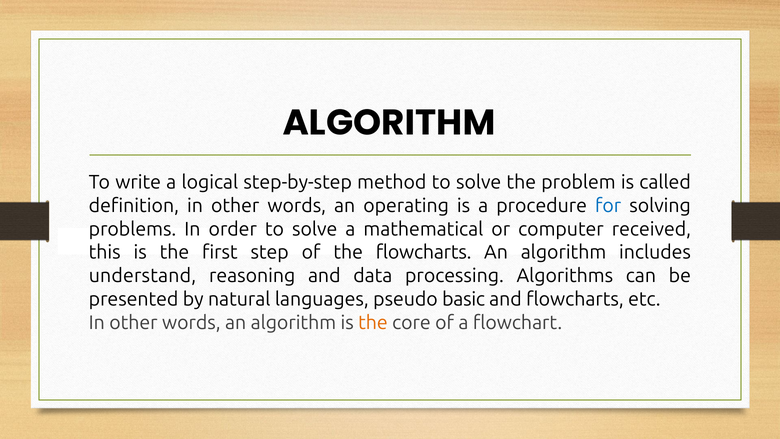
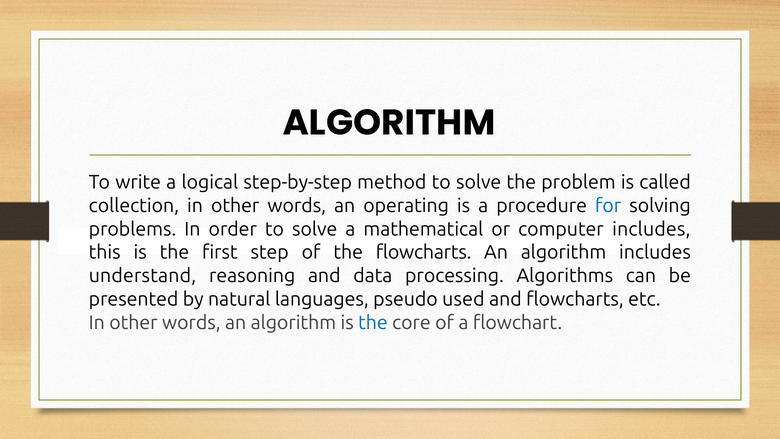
definition: definition -> collection (134, 206)
computer received: received -> includes (651, 229)
basic: basic -> used (463, 299)
the colour: orange -> blue (373, 323)
